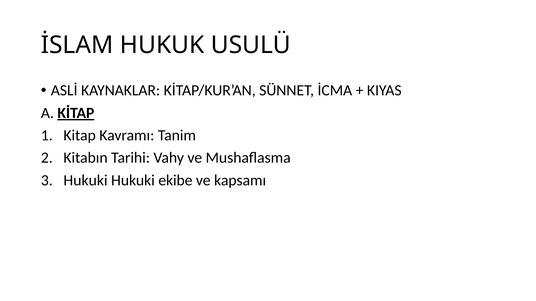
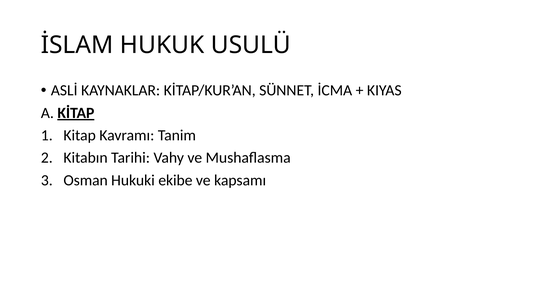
Hukuki: Hukuki -> Osman (86, 181)
